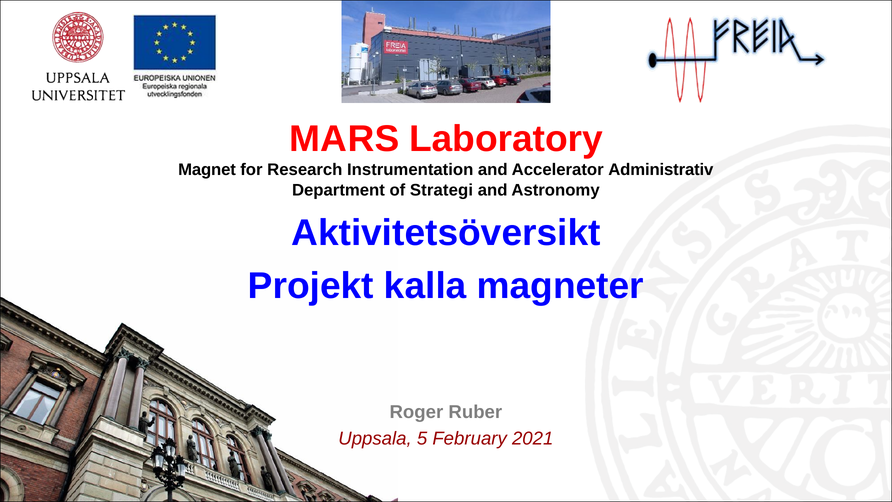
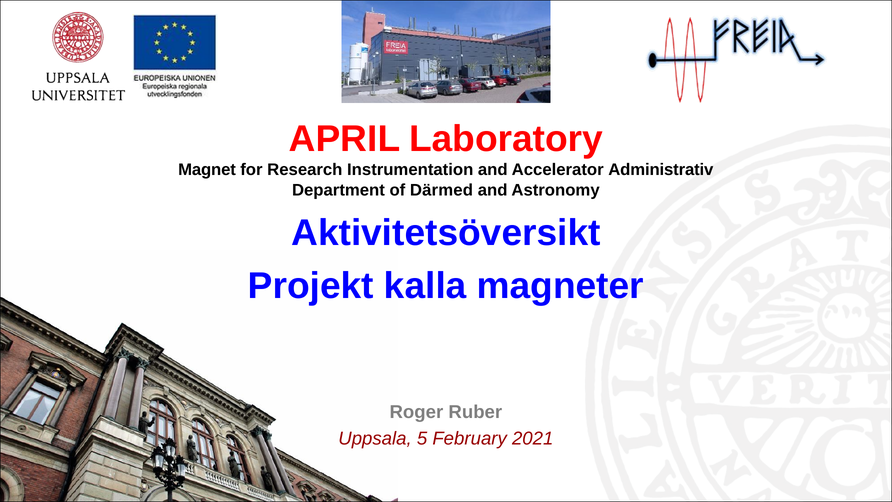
MARS: MARS -> APRIL (345, 139)
Strategi: Strategi -> Därmed (441, 190)
